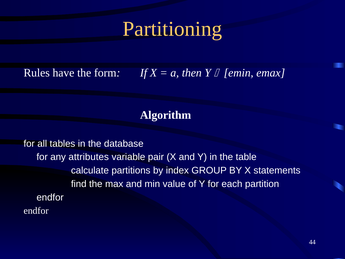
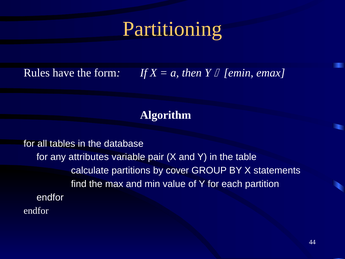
index: index -> cover (177, 170)
